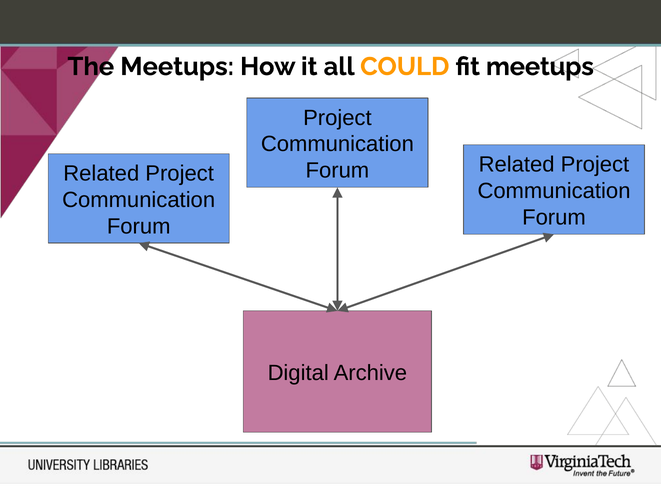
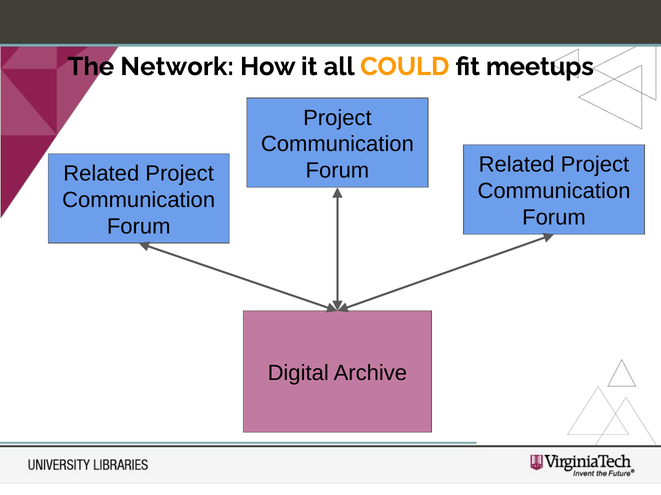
The Meetups: Meetups -> Network (177, 67)
